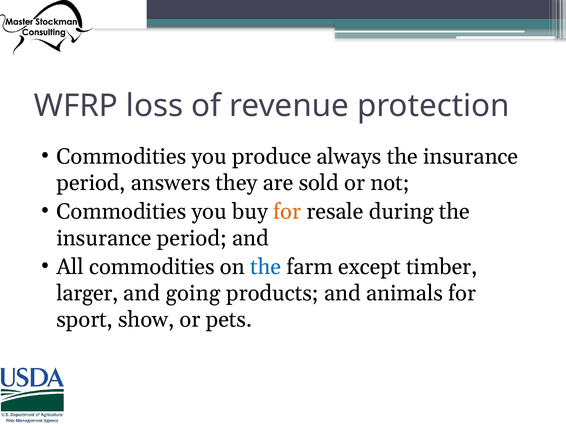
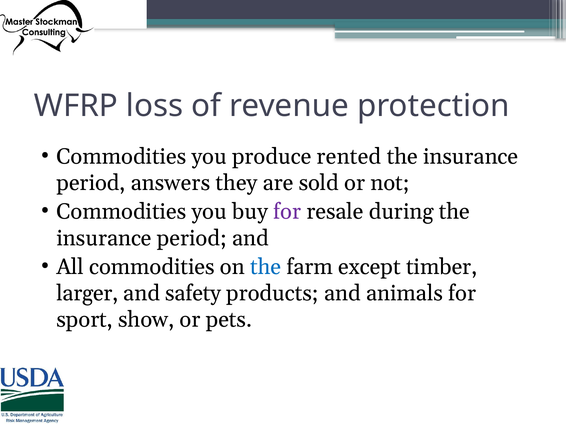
always: always -> rented (349, 157)
for colour: orange -> purple (287, 212)
going: going -> safety (193, 294)
